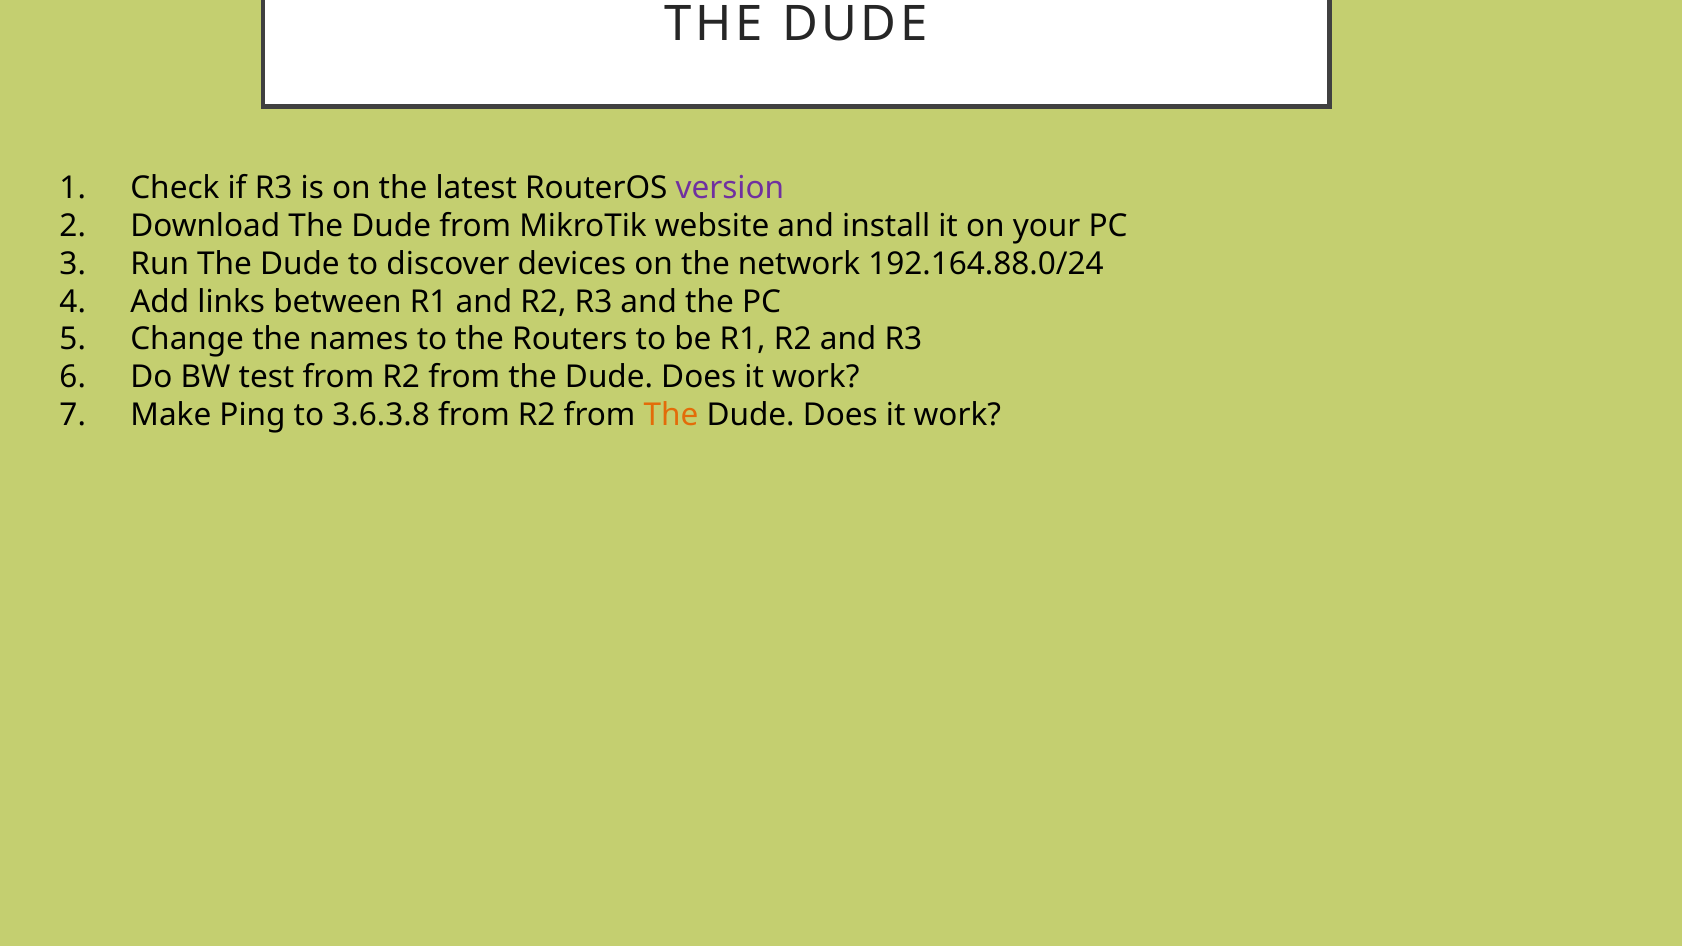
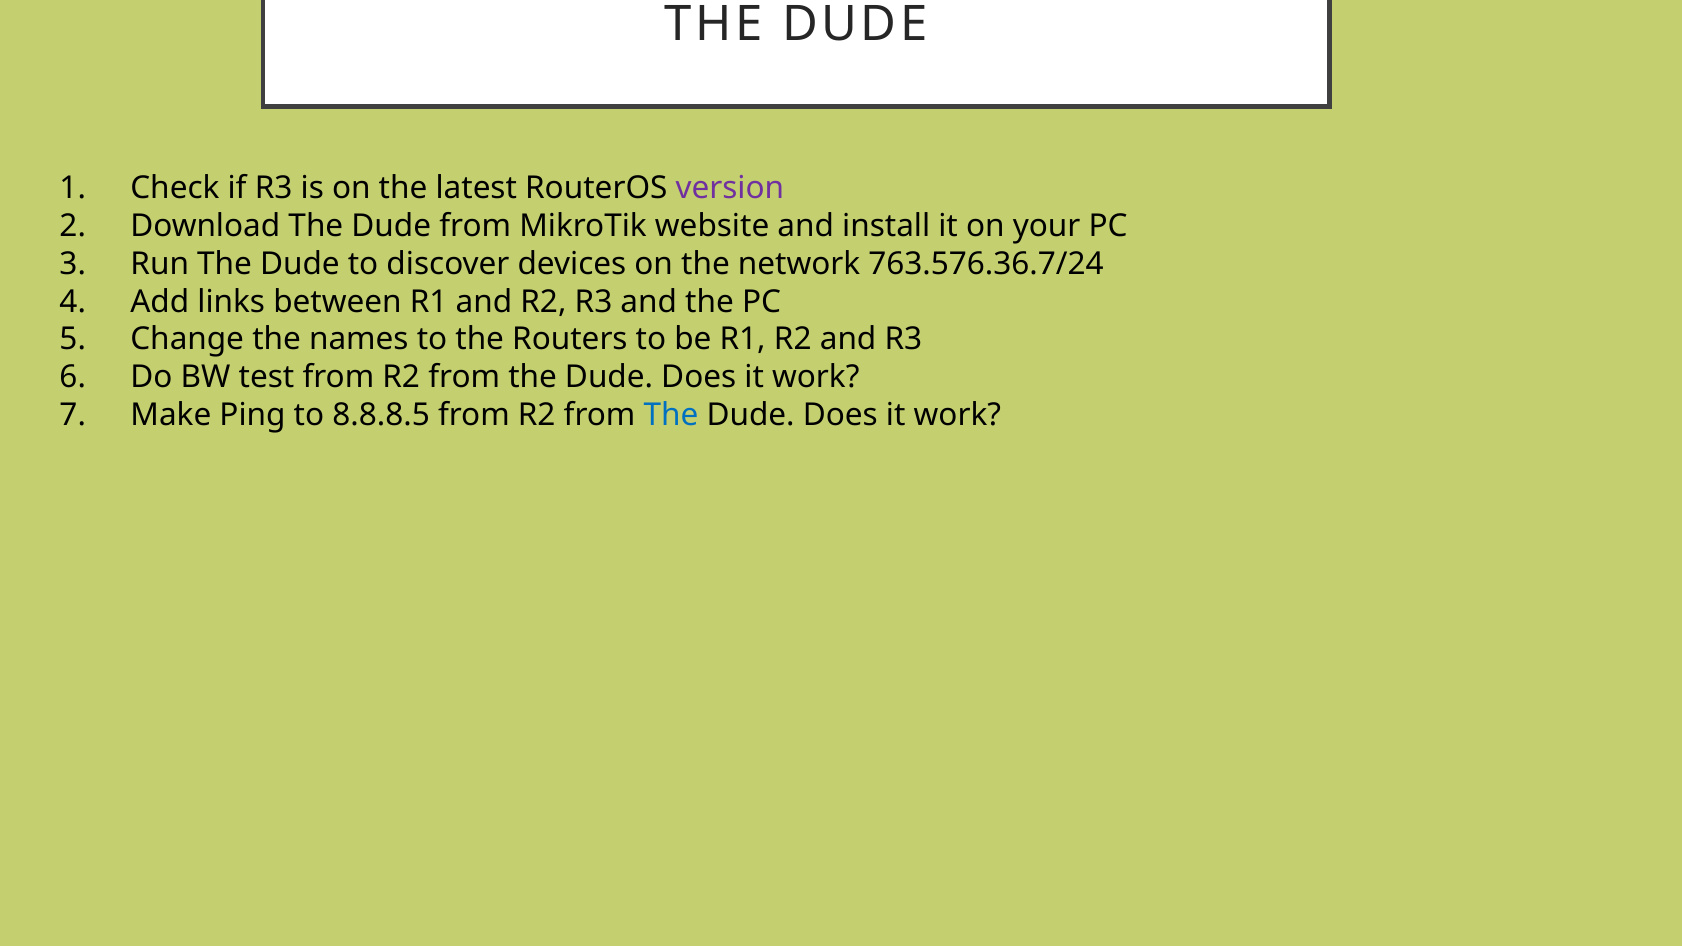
192.164.88.0/24: 192.164.88.0/24 -> 763.576.36.7/24 (986, 264)
3.6.3.8: 3.6.3.8 -> 8.8.8.5 (381, 415)
The colour: orange -> blue (671, 415)
